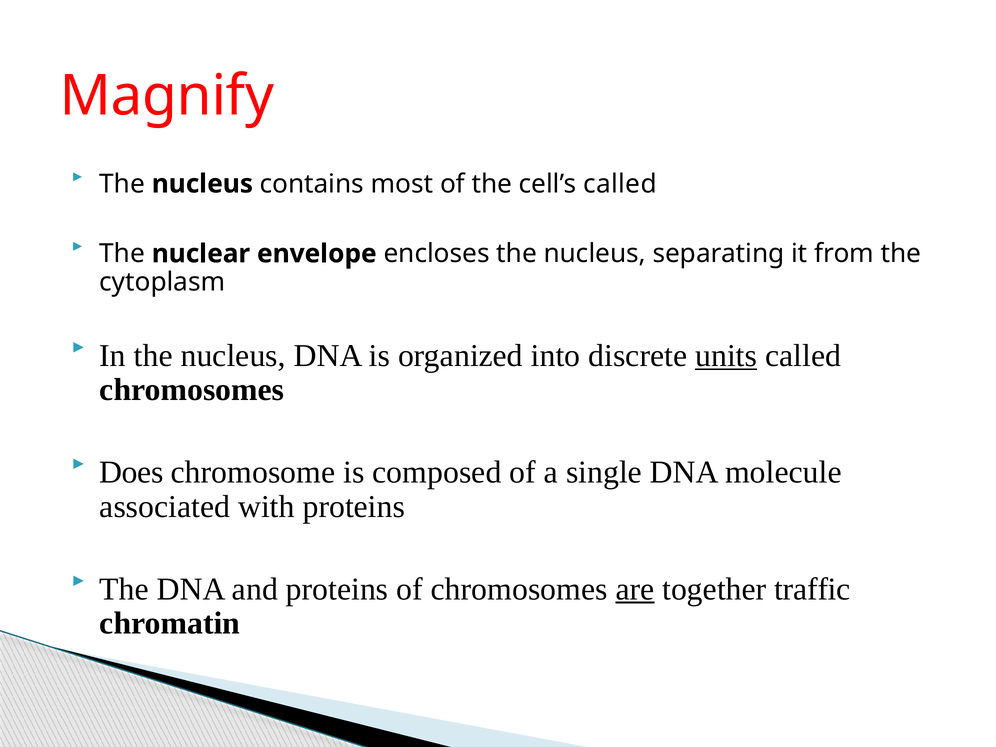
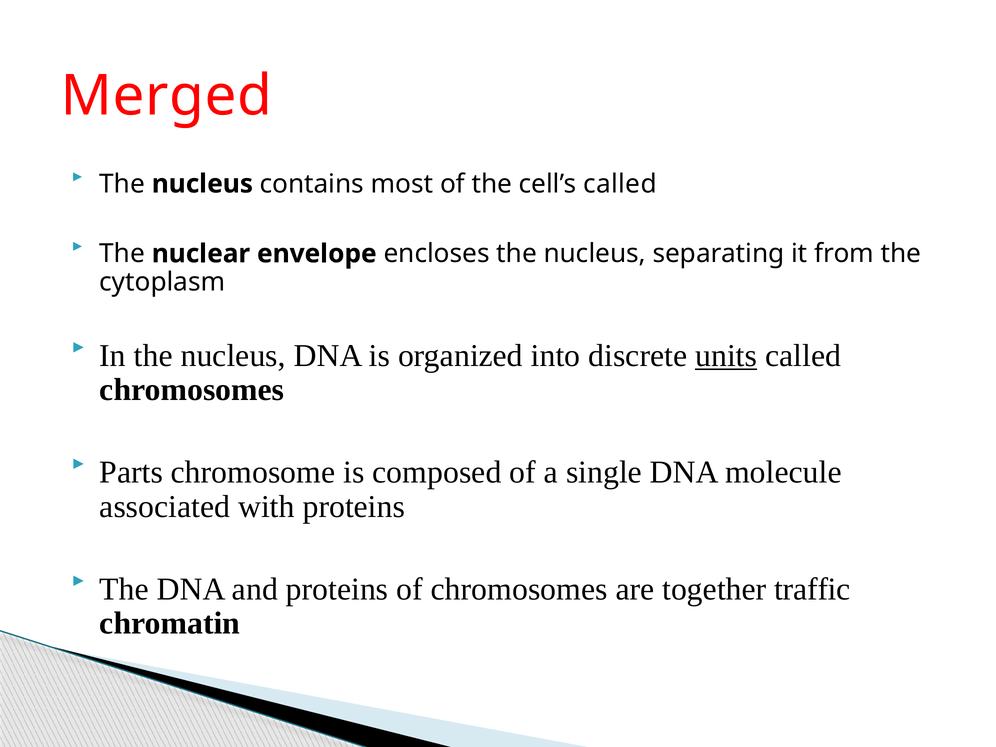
Magnify: Magnify -> Merged (166, 96)
Does: Does -> Parts (131, 472)
are underline: present -> none (635, 589)
